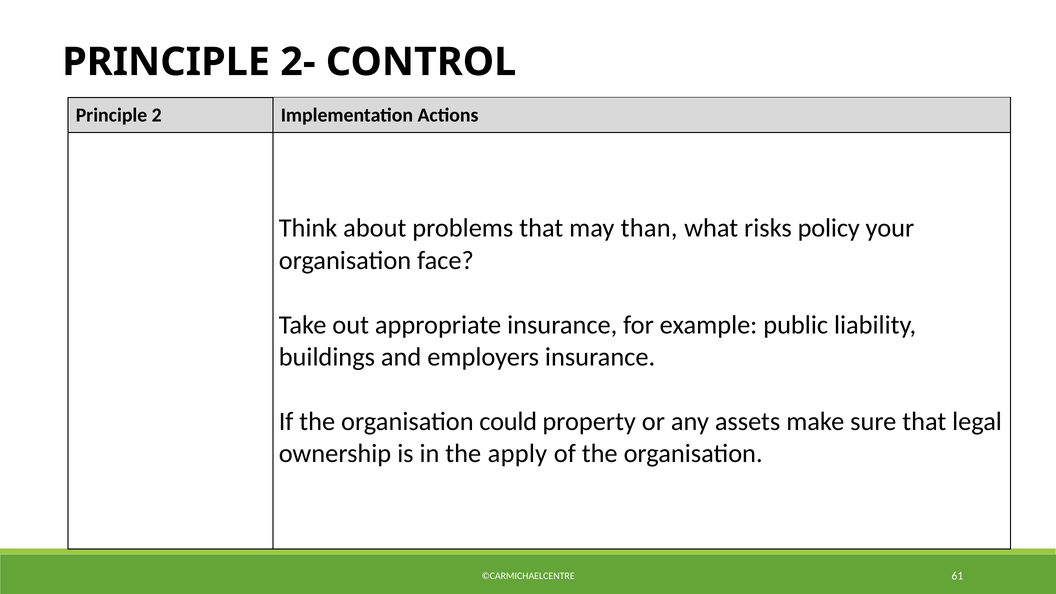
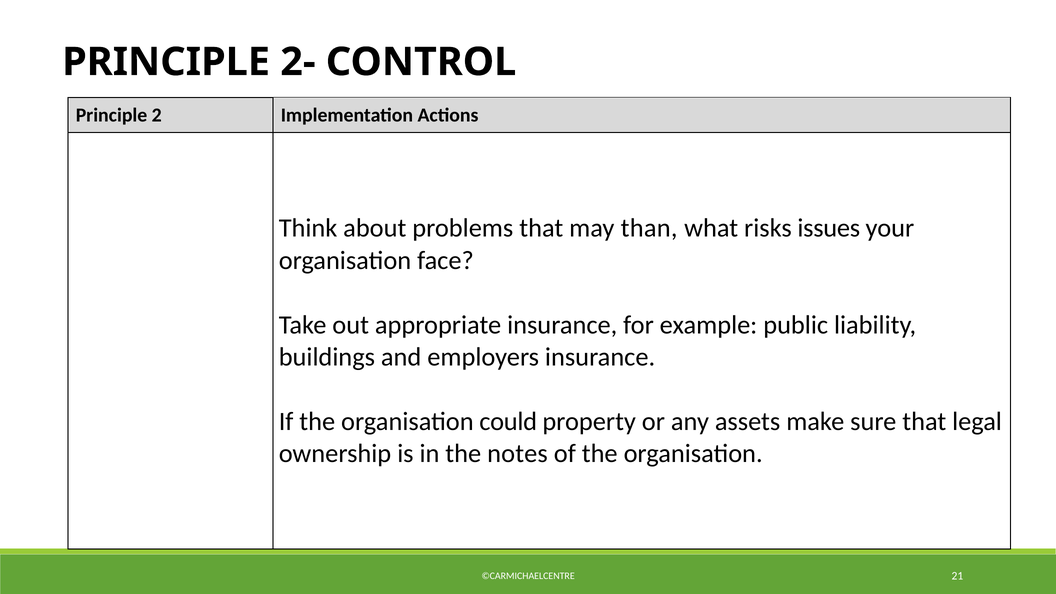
policy: policy -> issues (829, 228)
apply: apply -> notes (518, 454)
61: 61 -> 21 (957, 576)
